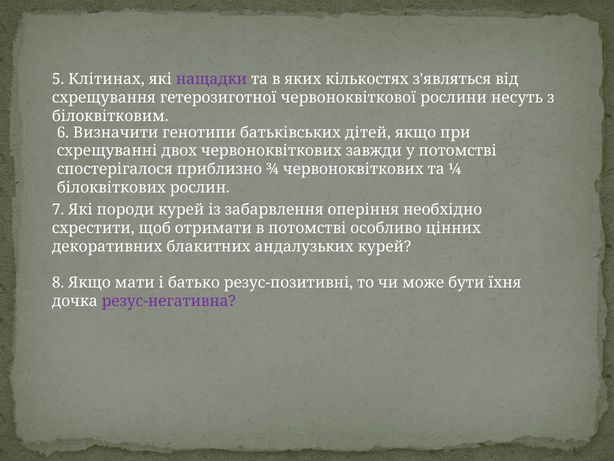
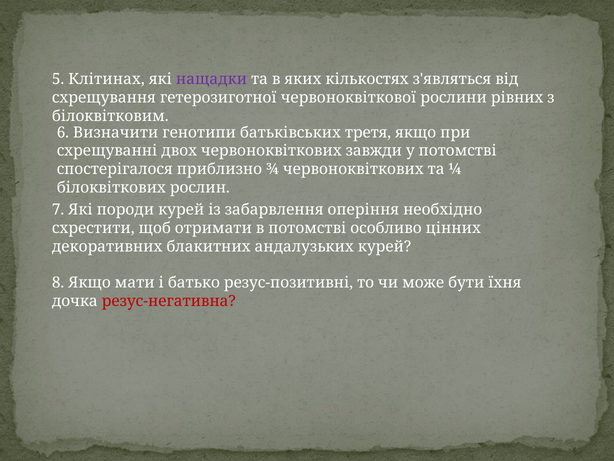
несуть: несуть -> рівних (517, 98)
дітей: дітей -> третя (368, 132)
резус-негативна colour: purple -> red (169, 301)
